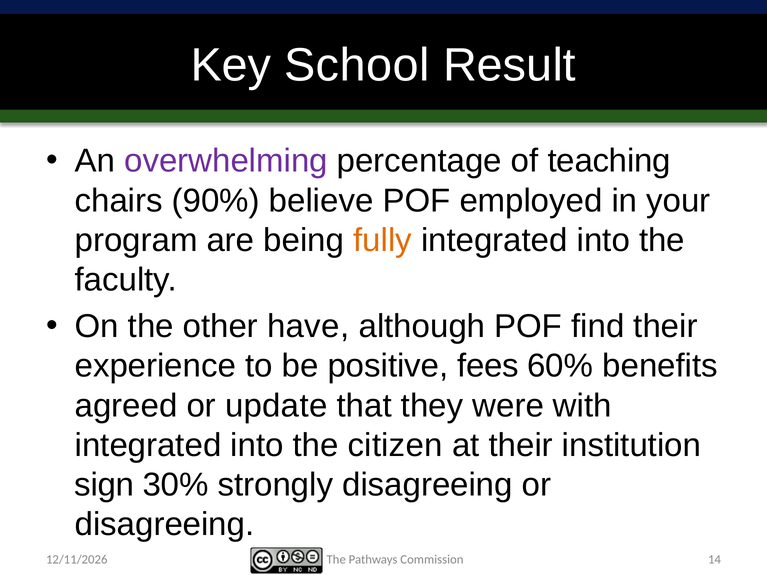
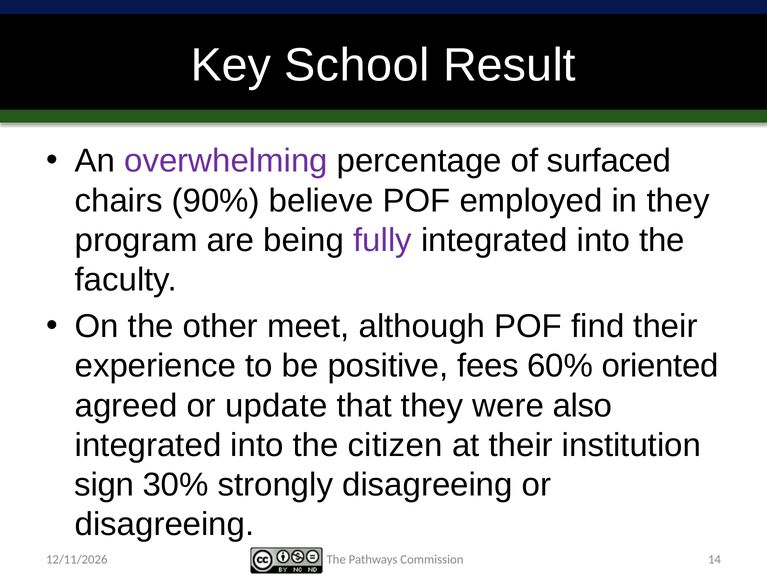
teaching: teaching -> surfaced (609, 161)
in your: your -> they (678, 201)
fully colour: orange -> purple (383, 240)
have: have -> meet (308, 327)
benefits: benefits -> oriented (660, 366)
with: with -> also (582, 406)
